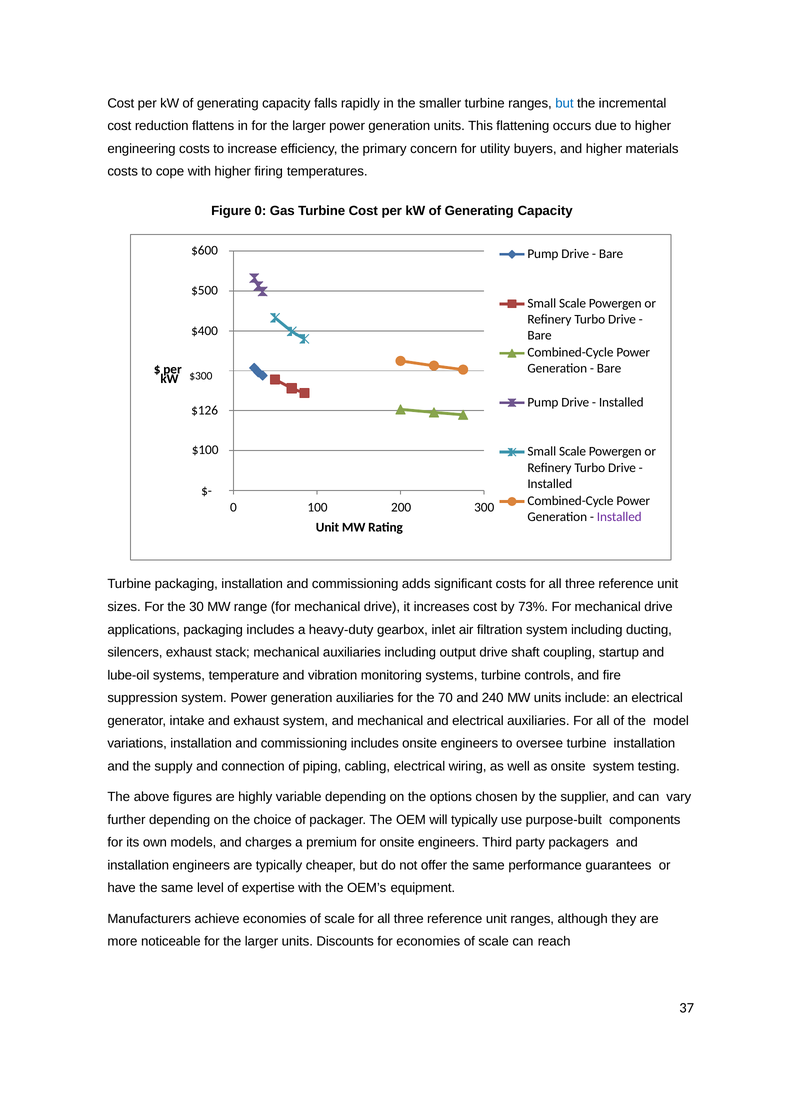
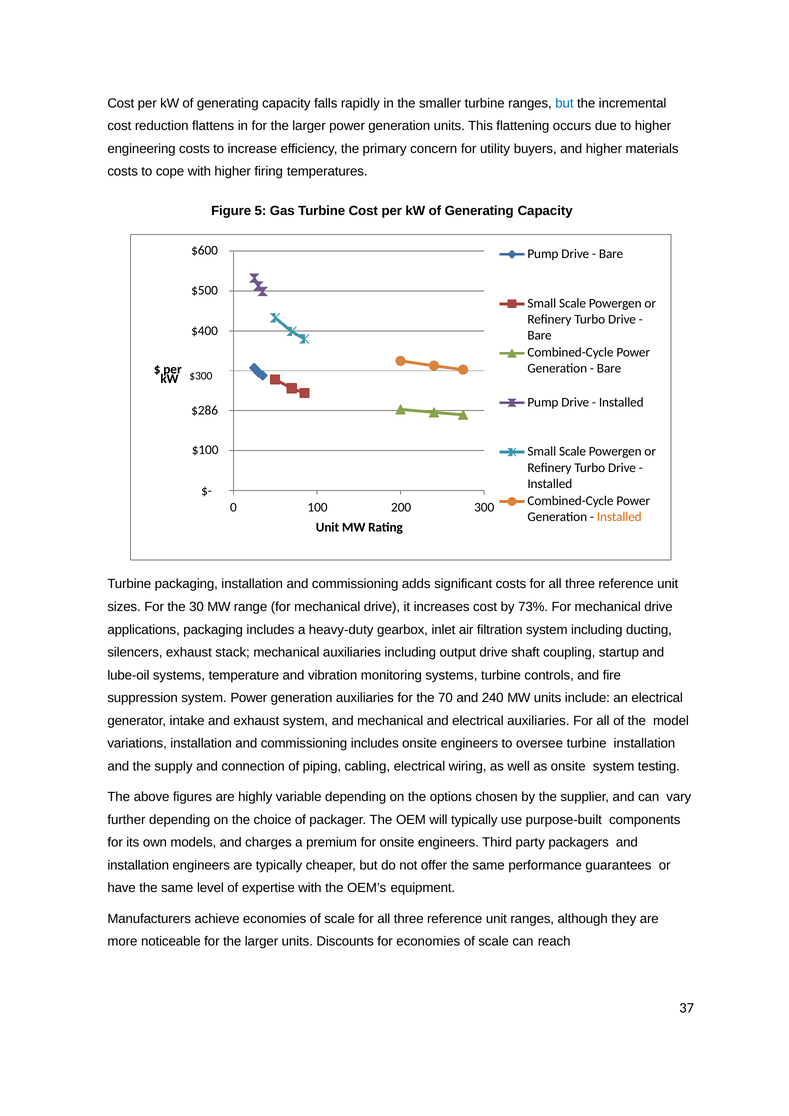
Figure 0: 0 -> 5 (260, 211)
$126: $126 -> $286 (205, 410)
Installed colour: purple -> orange (619, 517)
